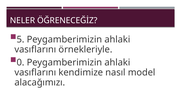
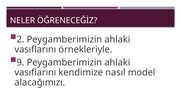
5: 5 -> 2 (21, 39)
0: 0 -> 9 (21, 62)
